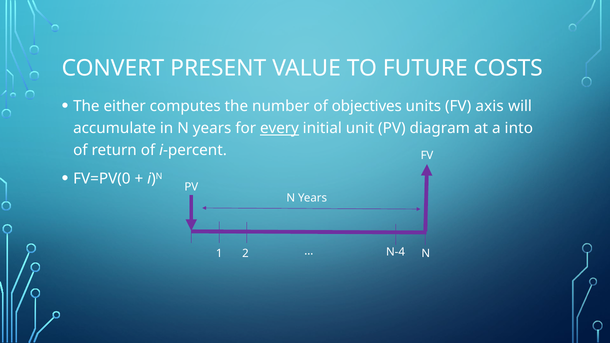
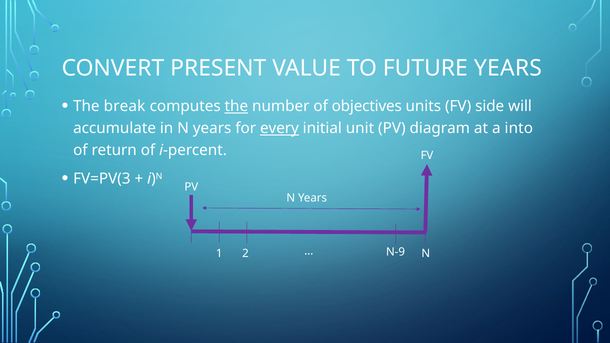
FUTURE COSTS: COSTS -> YEARS (508, 68)
either: either -> break (125, 106)
the underline: none -> present (236, 106)
axis: axis -> side (490, 106)
FV=PV(0: FV=PV(0 -> FV=PV(3 (102, 179)
N-4: N-4 -> N-9 (396, 252)
